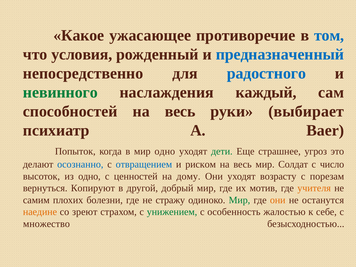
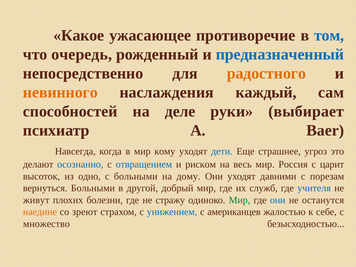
условия: условия -> очередь (82, 54)
радостного colour: blue -> orange (266, 73)
невинного colour: green -> orange (60, 92)
весь: весь -> деле (180, 111)
Попыток: Попыток -> Навсегда (75, 151)
мир одно: одно -> кому (165, 151)
дети colour: green -> blue (222, 151)
Солдат: Солдат -> Россия (293, 164)
число: число -> царит (332, 164)
с ценностей: ценностей -> больными (136, 176)
возрасту: возрасту -> давними (278, 176)
вернуться Копируют: Копируют -> Больными (93, 188)
мотив: мотив -> служб (264, 188)
учителя colour: orange -> blue (314, 188)
самим: самим -> живут (36, 200)
они colour: orange -> blue (278, 200)
унижением colour: green -> blue (172, 212)
особенность: особенность -> американцев (234, 212)
